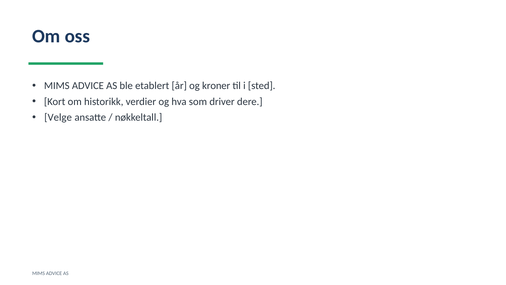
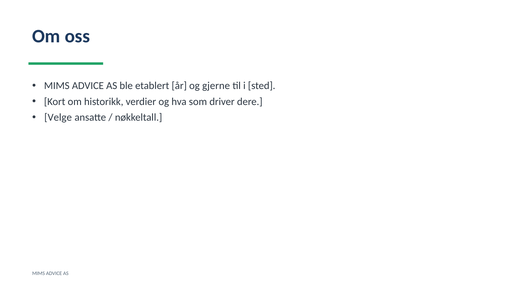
kroner: kroner -> gjerne (216, 86)
